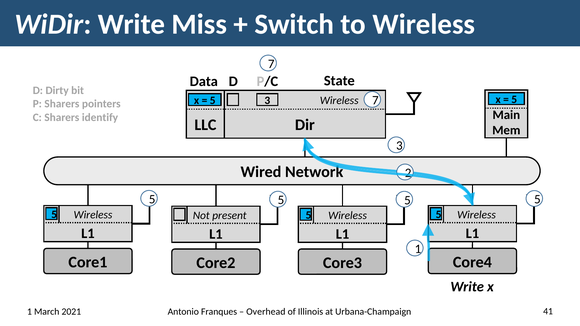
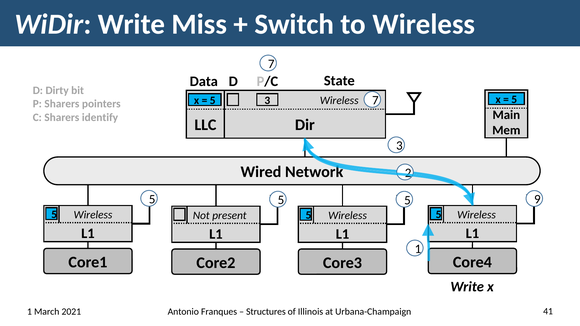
5 5 5 5: 5 -> 9 (537, 200)
Overhead: Overhead -> Structures (266, 312)
